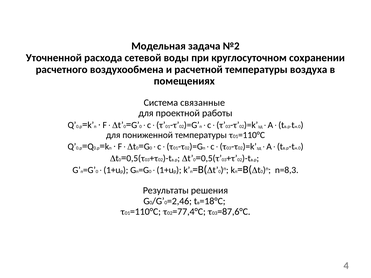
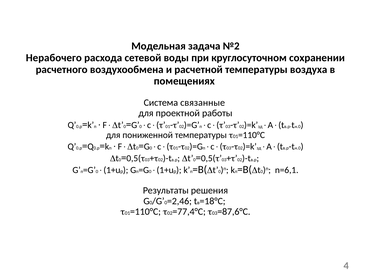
Уточненной: Уточненной -> Нерабочего (54, 58)
n=8,3: n=8,3 -> n=6,1 (287, 170)
